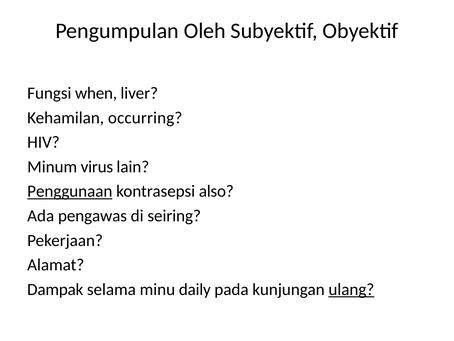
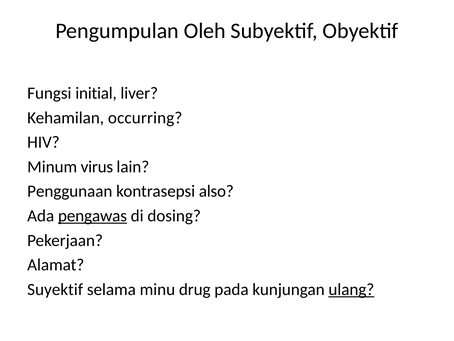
when: when -> initial (96, 93)
Penggunaan underline: present -> none (70, 191)
pengawas underline: none -> present (92, 216)
seiring: seiring -> dosing (174, 216)
Dampak: Dampak -> Suyektif (55, 289)
daily: daily -> drug (195, 289)
